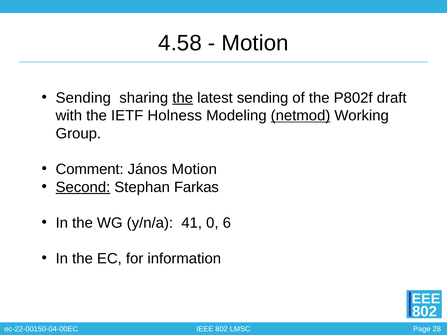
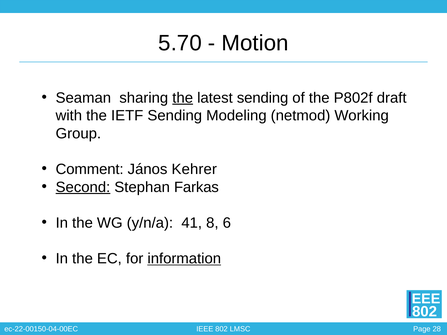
4.58: 4.58 -> 5.70 (180, 43)
Sending: Sending -> Seaman (83, 98)
IETF Holness: Holness -> Sending (175, 116)
netmod underline: present -> none (301, 116)
János Motion: Motion -> Kehrer (194, 169)
0: 0 -> 8 (212, 223)
information underline: none -> present (184, 259)
